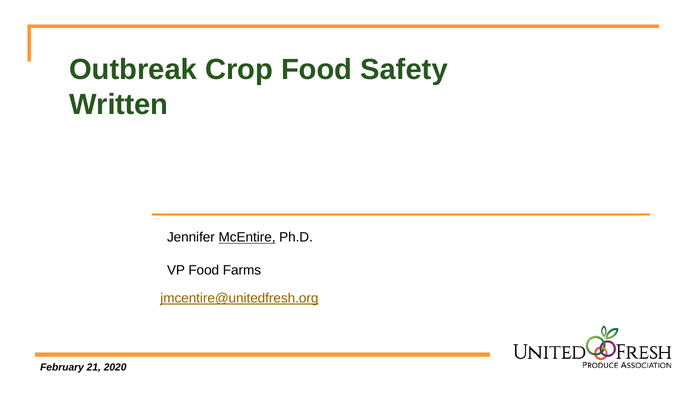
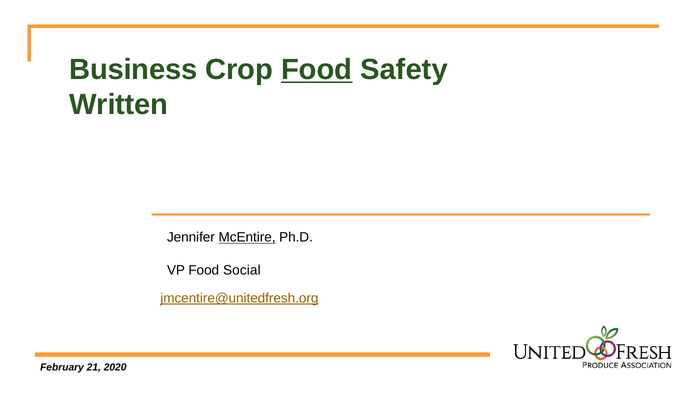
Outbreak: Outbreak -> Business (133, 70)
Food underline: none -> present (317, 70)
Farms: Farms -> Social (242, 270)
